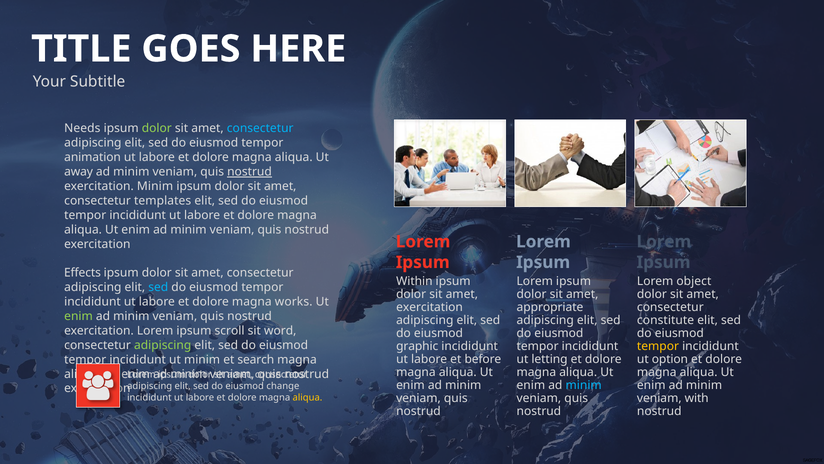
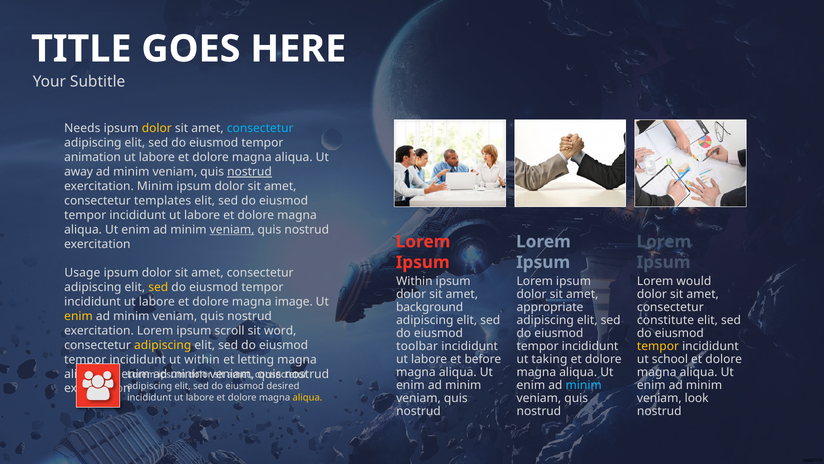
dolor colour: light green -> yellow (157, 128)
veniam underline: none -> present (232, 229)
Effects: Effects -> Usage (82, 273)
object: object -> would (694, 281)
sed colour: light blue -> yellow (158, 287)
works: works -> image (294, 302)
exercitation: exercitation -> background (430, 307)
enim colour: light green -> yellow (79, 316)
adipiscing colour: light green -> yellow (163, 345)
graphic: graphic -> toolbar (417, 346)
letting: letting -> taking (549, 359)
option: option -> school (670, 359)
ut minim: minim -> within (202, 359)
search: search -> letting (256, 359)
change: change -> desired (283, 386)
with: with -> look (697, 398)
